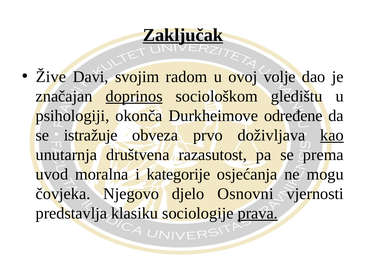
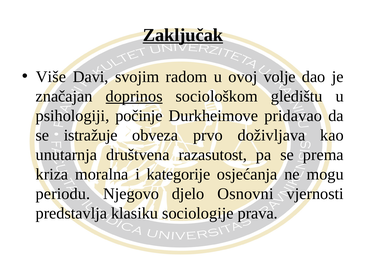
Žive: Žive -> Više (51, 77)
okonča: okonča -> počinje (139, 116)
određene: određene -> pridavao (293, 116)
kao underline: present -> none (332, 135)
uvod: uvod -> kriza (52, 174)
čovjeka: čovjeka -> periodu (63, 194)
prava underline: present -> none (258, 214)
